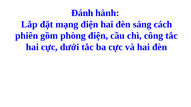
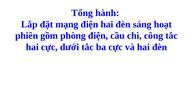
Đánh: Đánh -> Tổng (82, 13)
cách: cách -> hoạt (163, 24)
